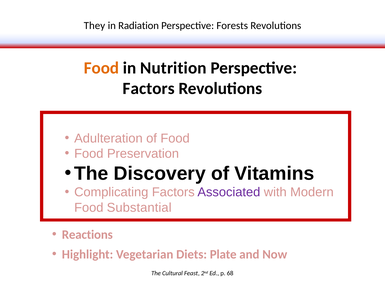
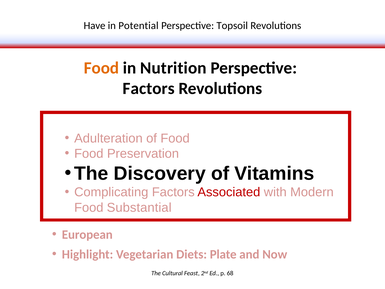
They: They -> Have (95, 26)
Radiation: Radiation -> Potential (138, 26)
Forests: Forests -> Topsoil (232, 26)
Associated colour: purple -> red (229, 192)
Reactions: Reactions -> European (87, 234)
